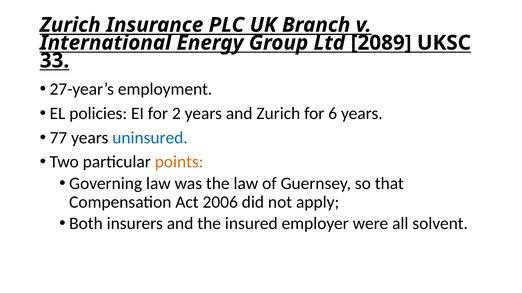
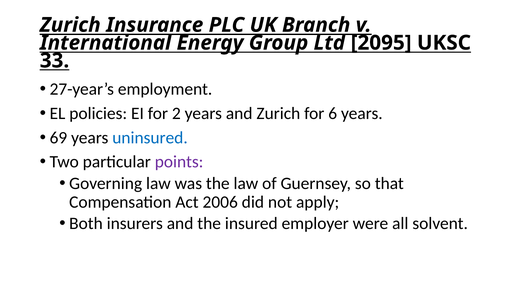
2089: 2089 -> 2095 (381, 43)
77: 77 -> 69 (58, 138)
points colour: orange -> purple (179, 162)
